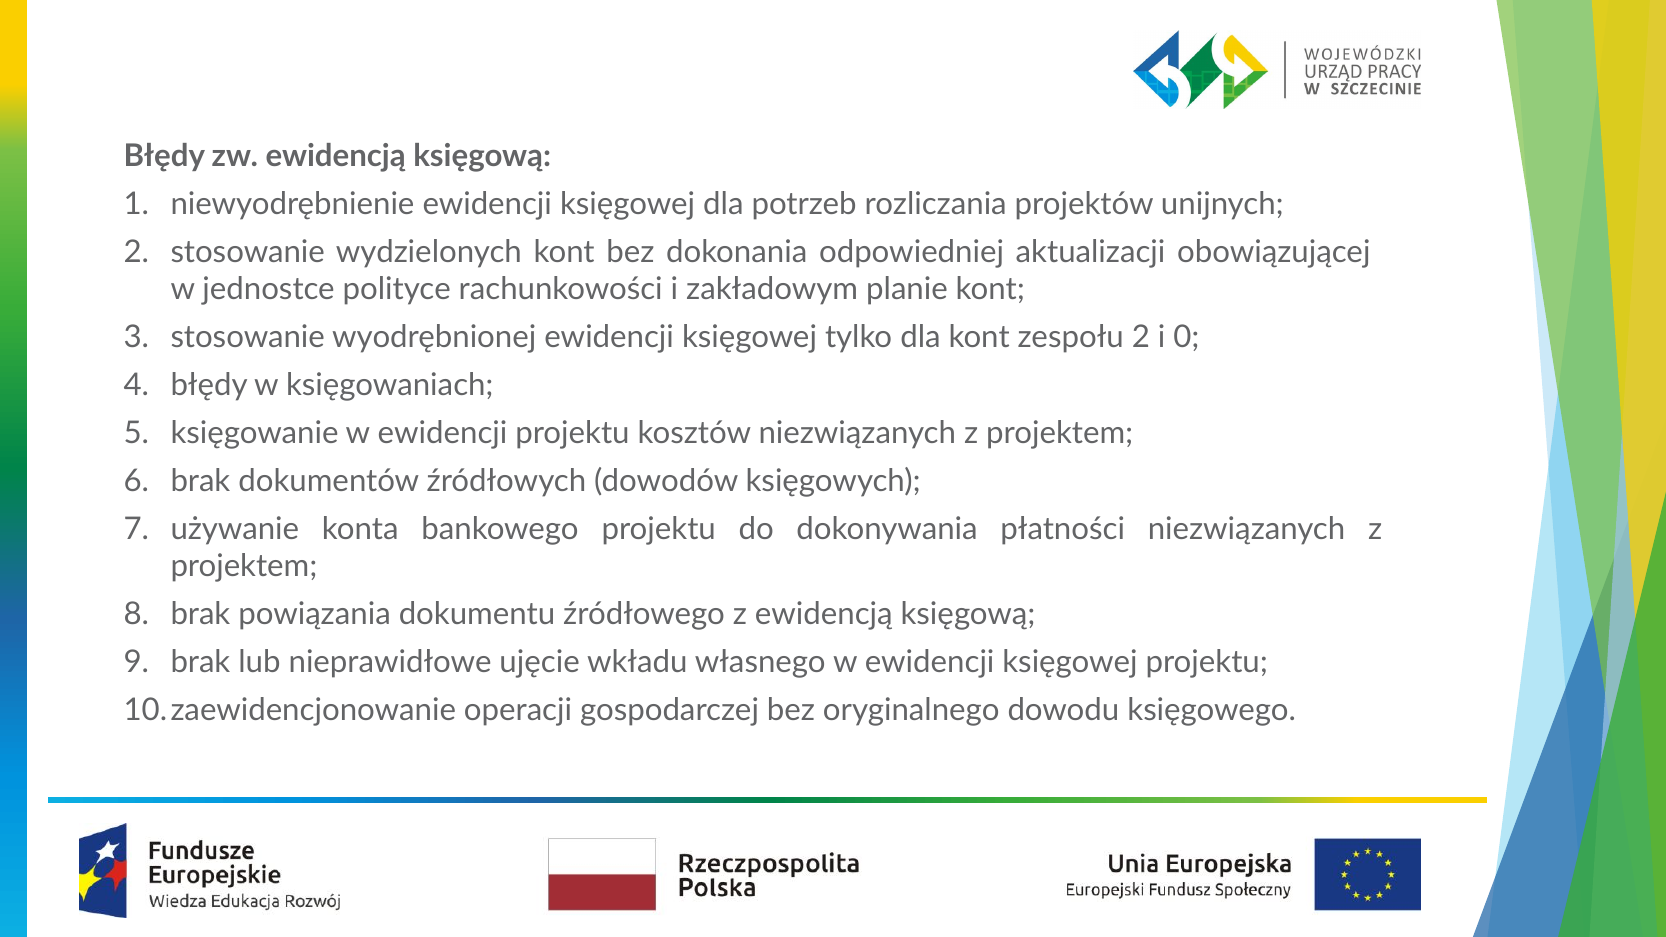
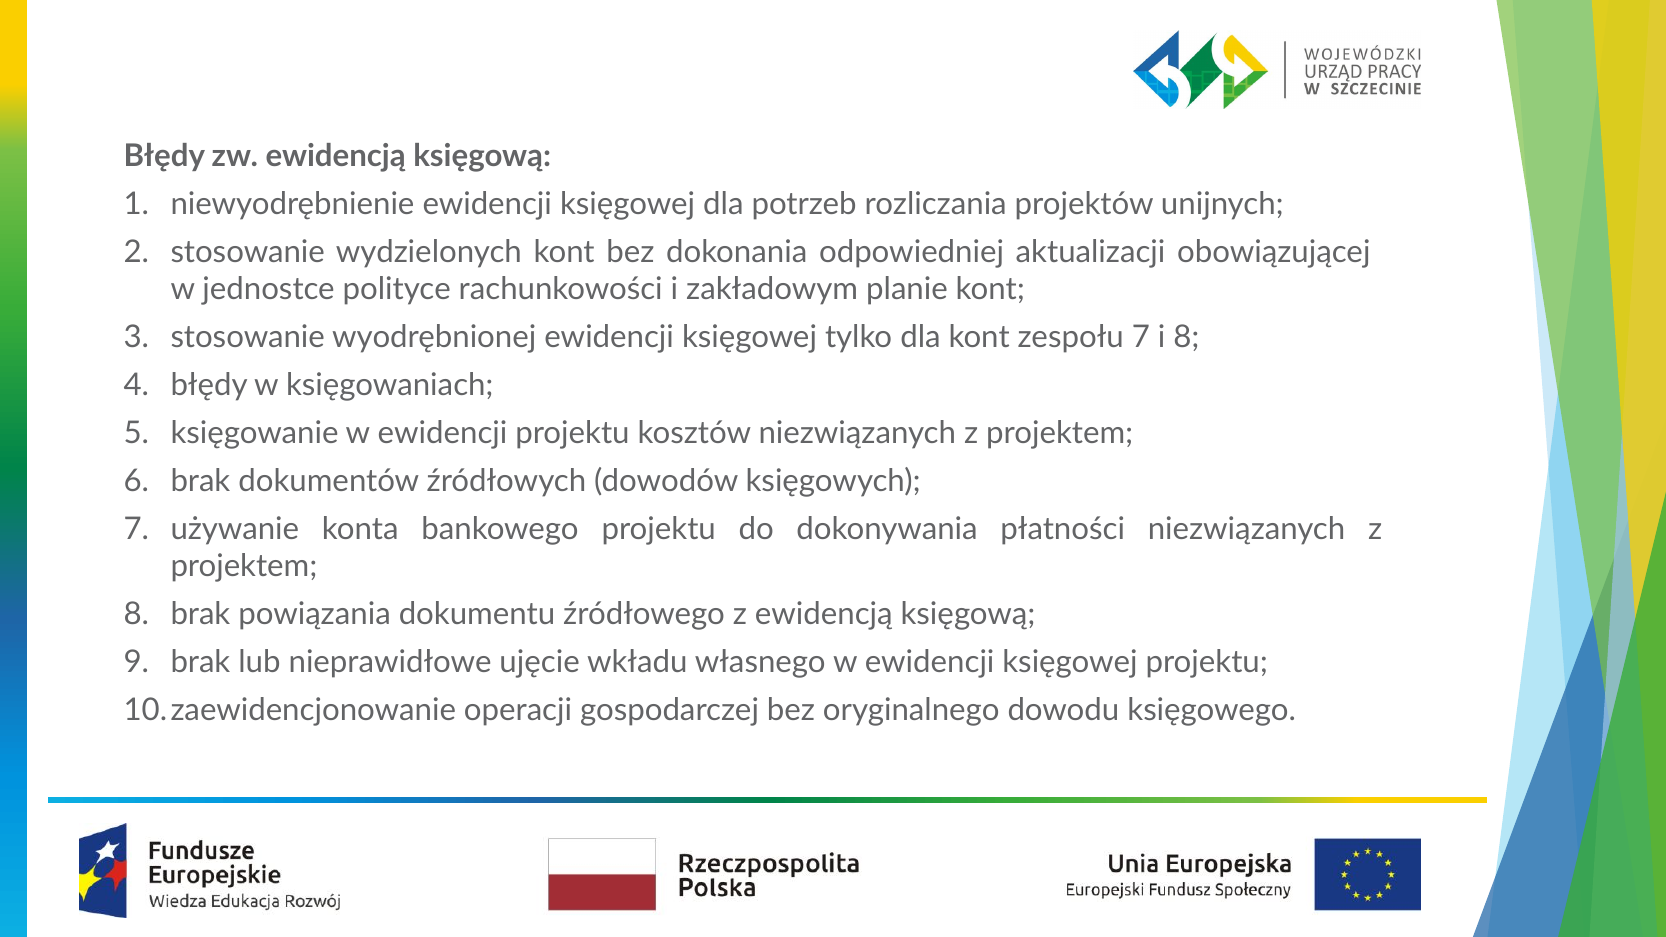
zespołu 2: 2 -> 7 (1141, 337)
i 0: 0 -> 8 (1187, 337)
